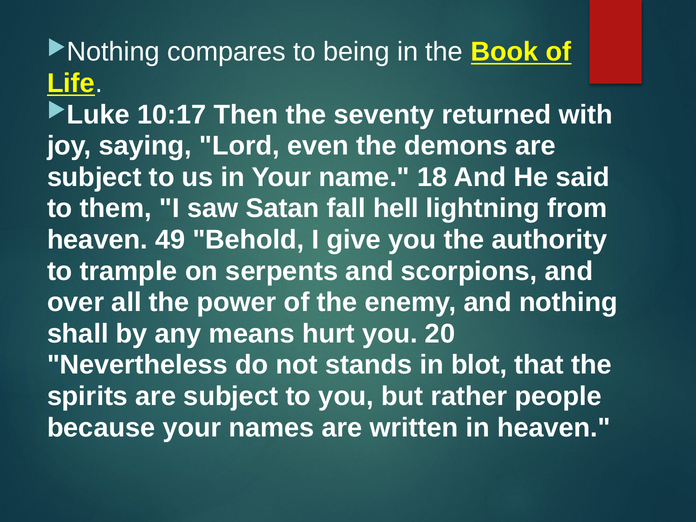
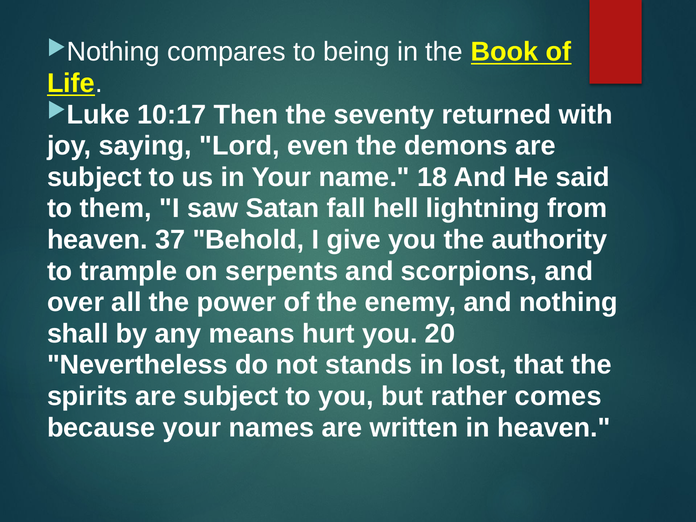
49: 49 -> 37 (170, 240)
blot: blot -> lost (479, 365)
people: people -> comes (558, 396)
